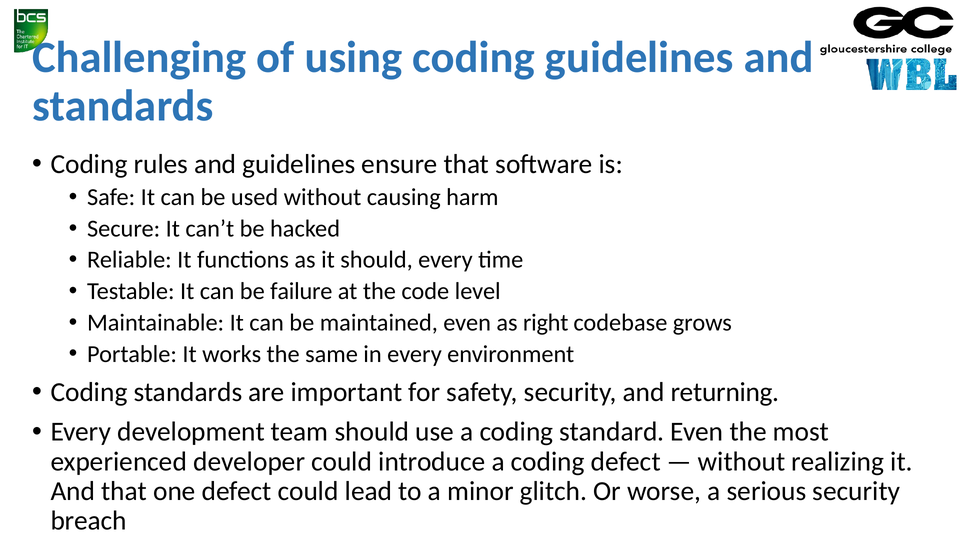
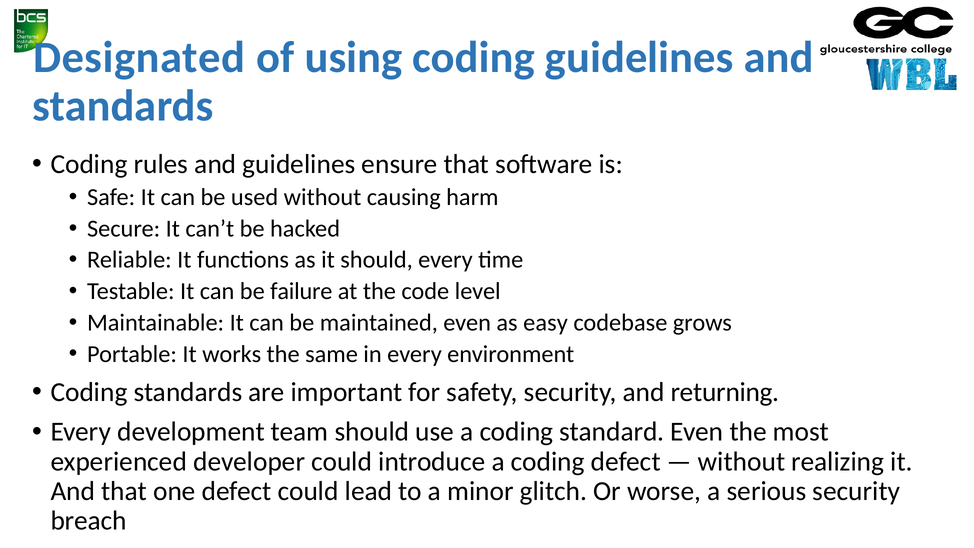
Challenging: Challenging -> Designated (139, 58)
right: right -> easy (546, 323)
